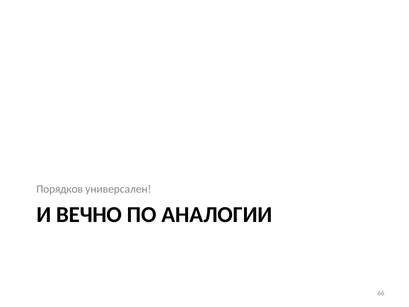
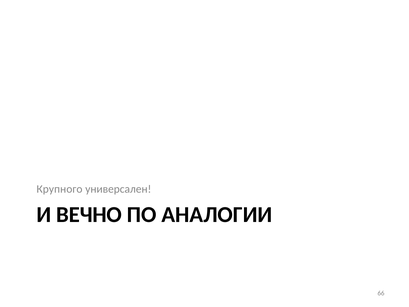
Порядков: Порядков -> Крупного (59, 189)
